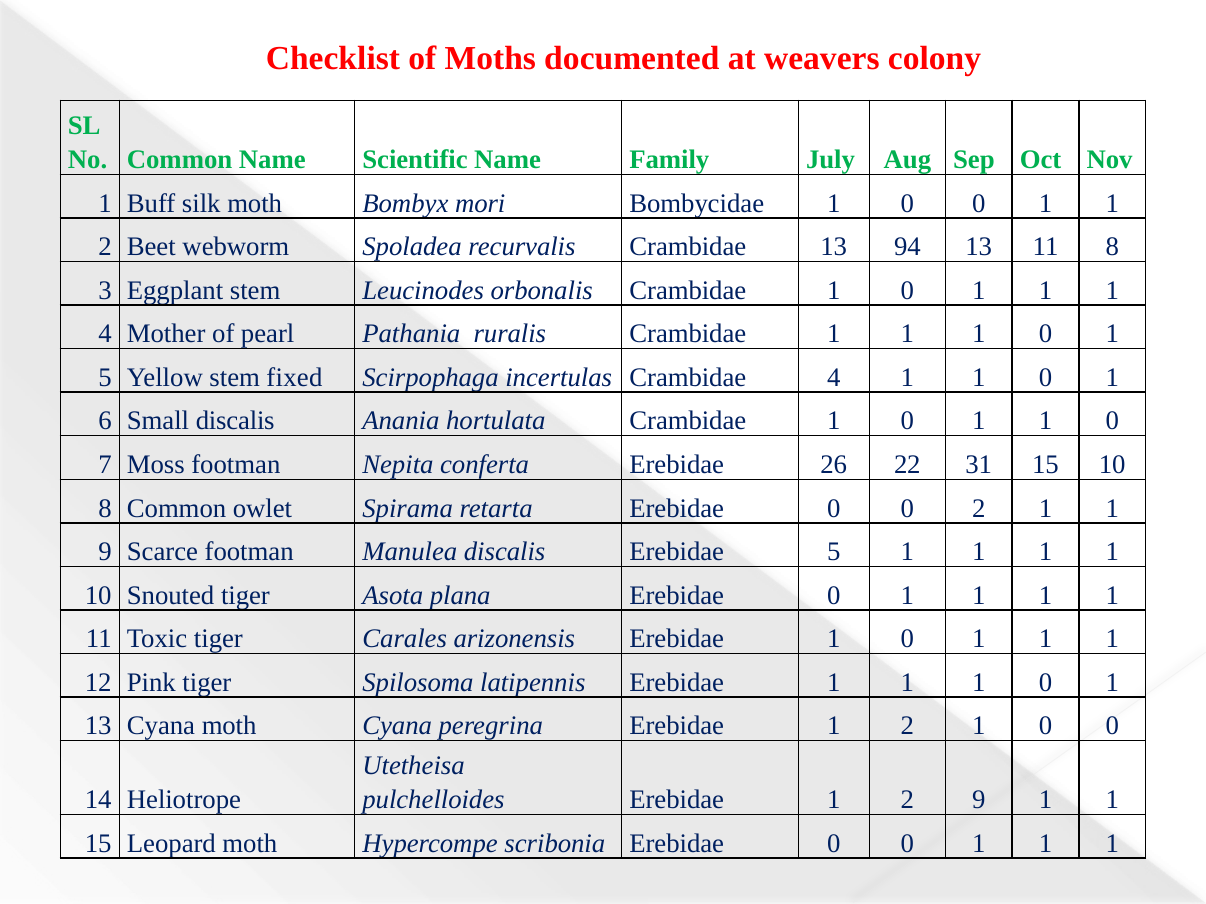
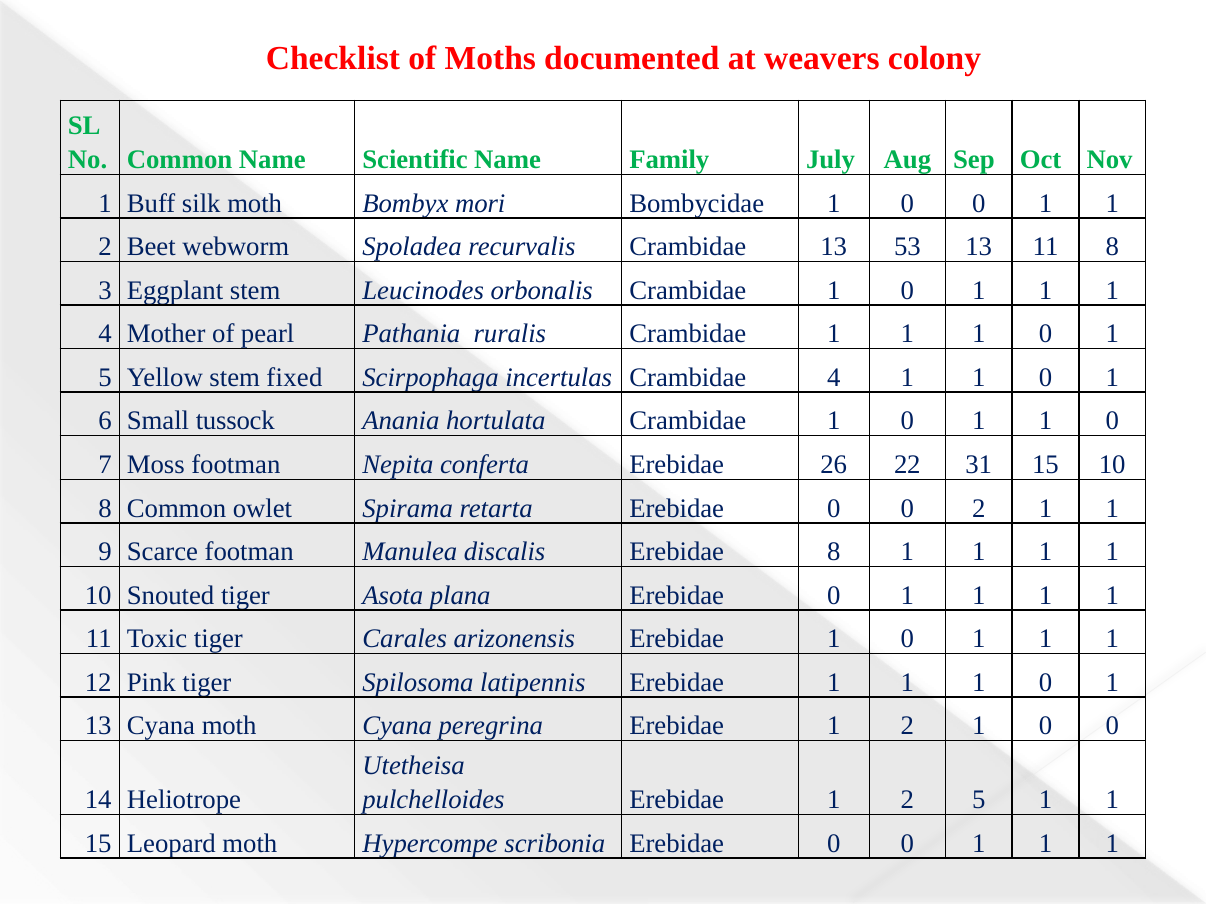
94: 94 -> 53 (907, 247)
Small discalis: discalis -> tussock (235, 421)
Erebidae 5: 5 -> 8 (834, 552)
2 9: 9 -> 5 (979, 800)
